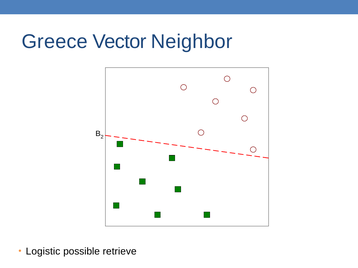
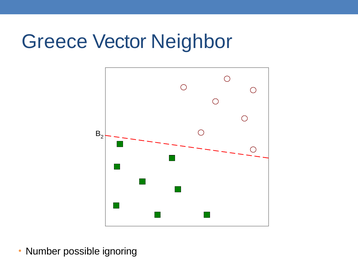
Logistic: Logistic -> Number (43, 252)
retrieve: retrieve -> ignoring (120, 252)
